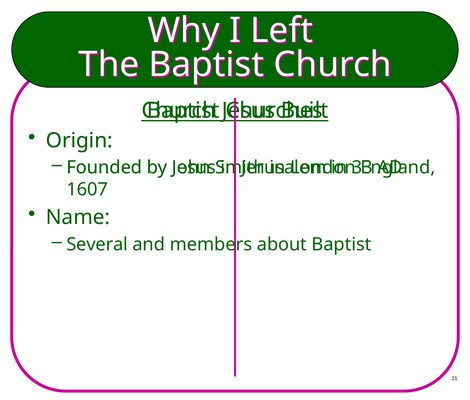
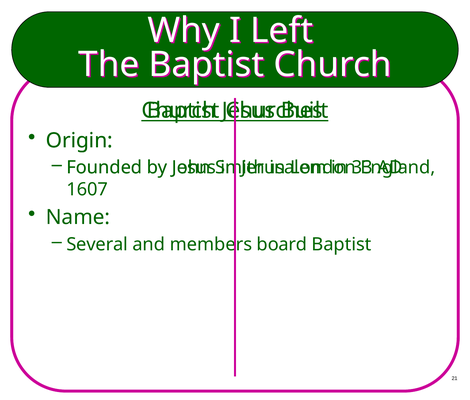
about: about -> board (282, 244)
